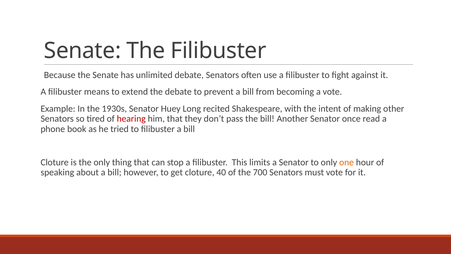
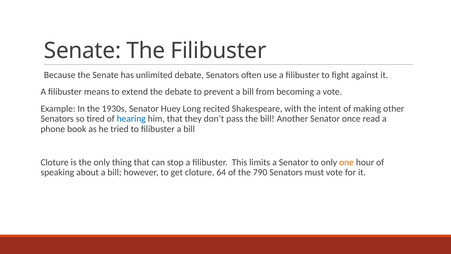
hearing colour: red -> blue (131, 119)
40: 40 -> 64 (221, 172)
700: 700 -> 790 (260, 172)
